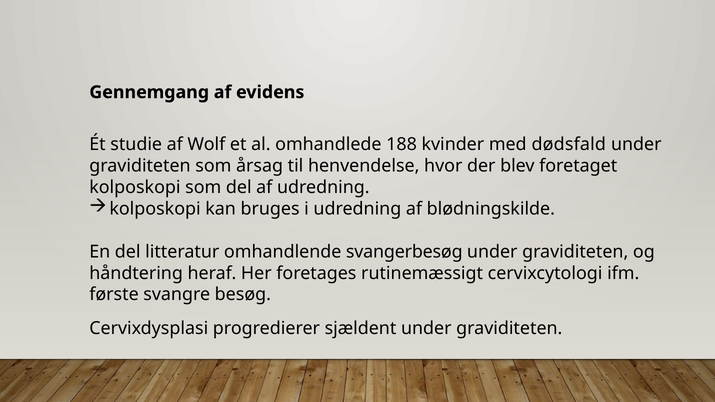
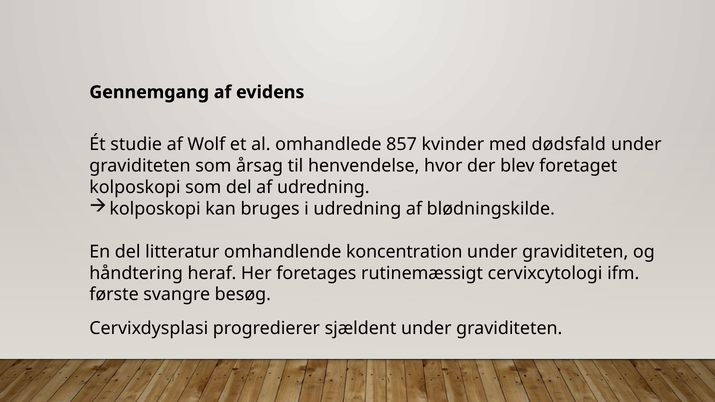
188: 188 -> 857 (402, 145)
svangerbesøg: svangerbesøg -> koncentration (404, 252)
